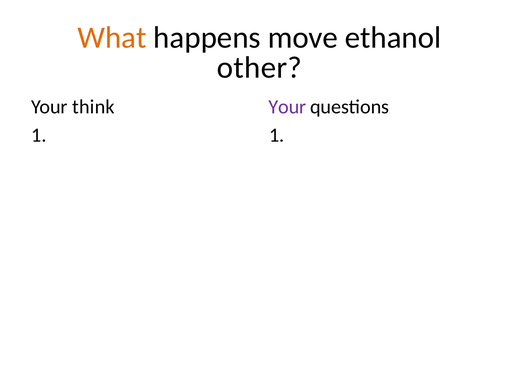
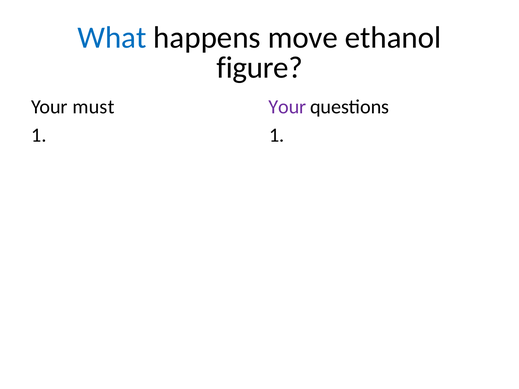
What colour: orange -> blue (112, 38)
other: other -> figure (260, 68)
think: think -> must (93, 107)
